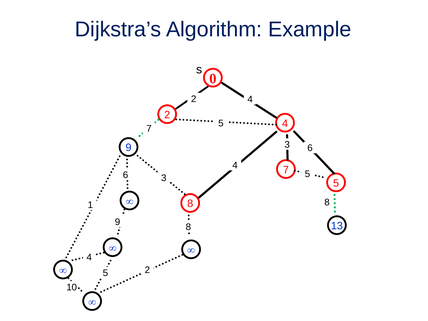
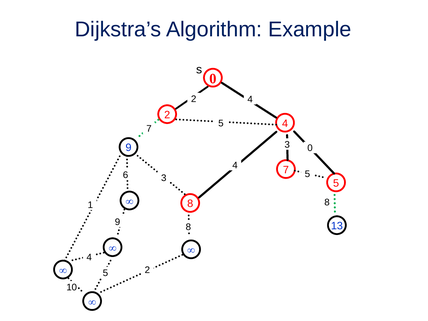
3 6: 6 -> 0 (310, 148)
